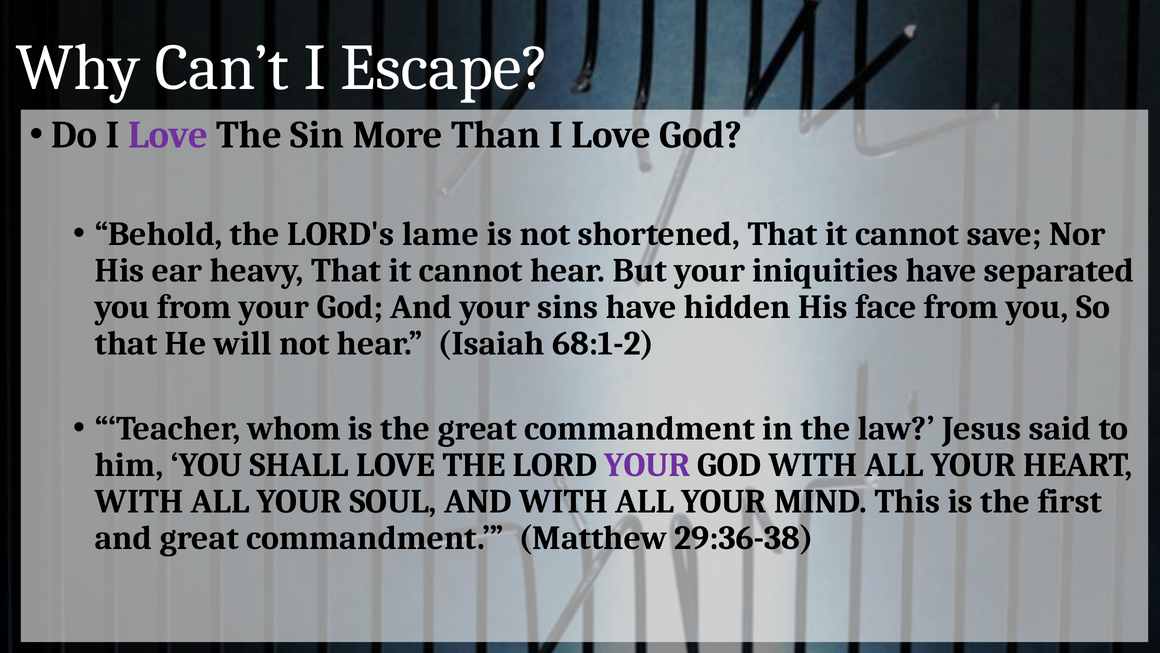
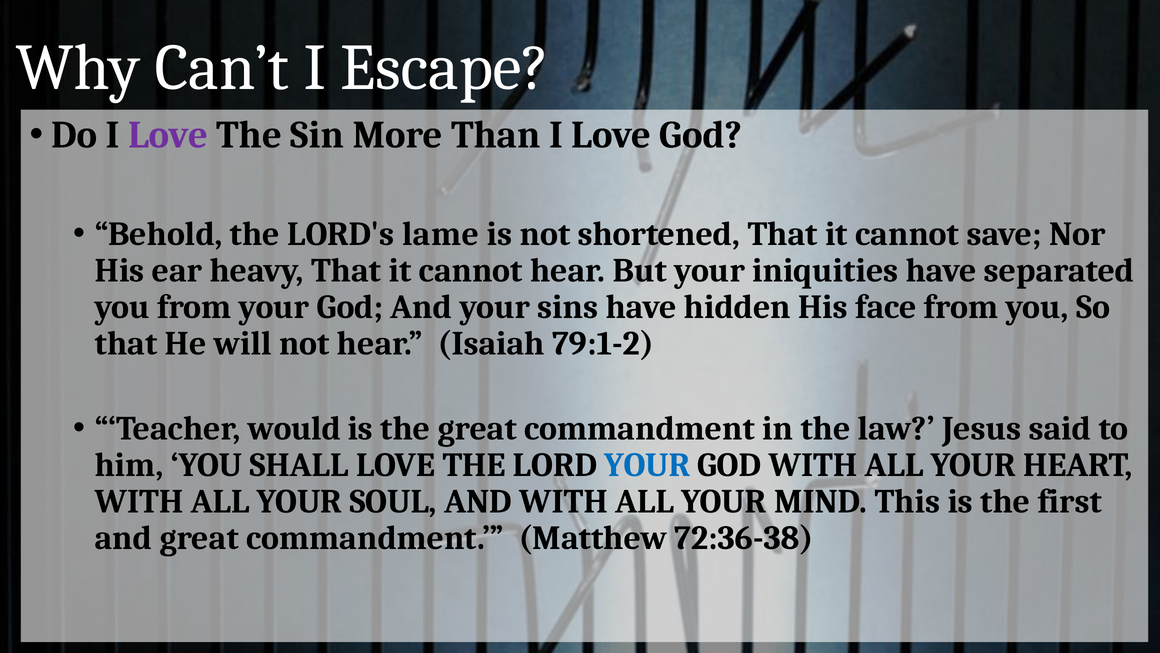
68:1-2: 68:1-2 -> 79:1-2 (603, 343)
whom: whom -> would (294, 428)
YOUR colour: purple -> blue (647, 465)
29:36-38: 29:36-38 -> 72:36-38 (744, 538)
